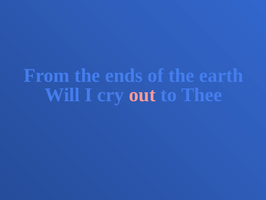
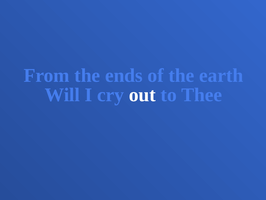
out colour: pink -> white (142, 95)
